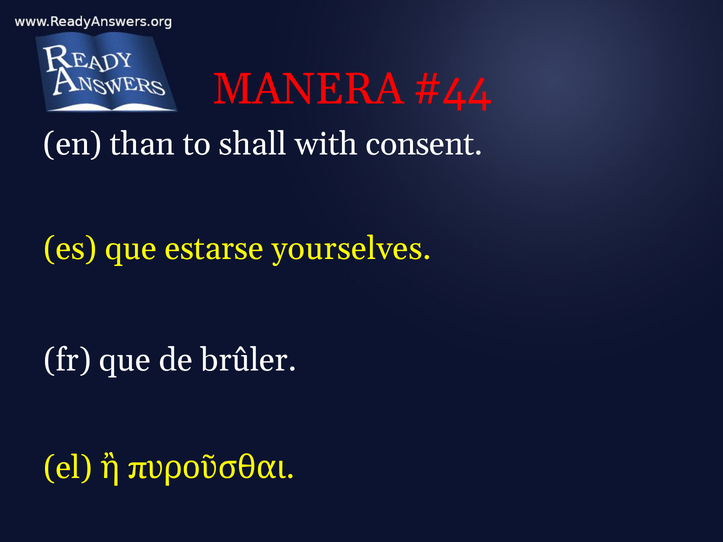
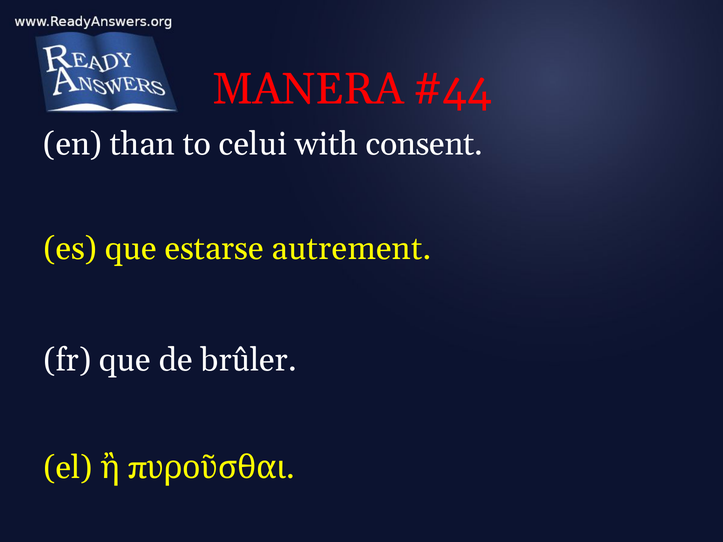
shall: shall -> celui (253, 144)
yourselves: yourselves -> autrement (351, 249)
